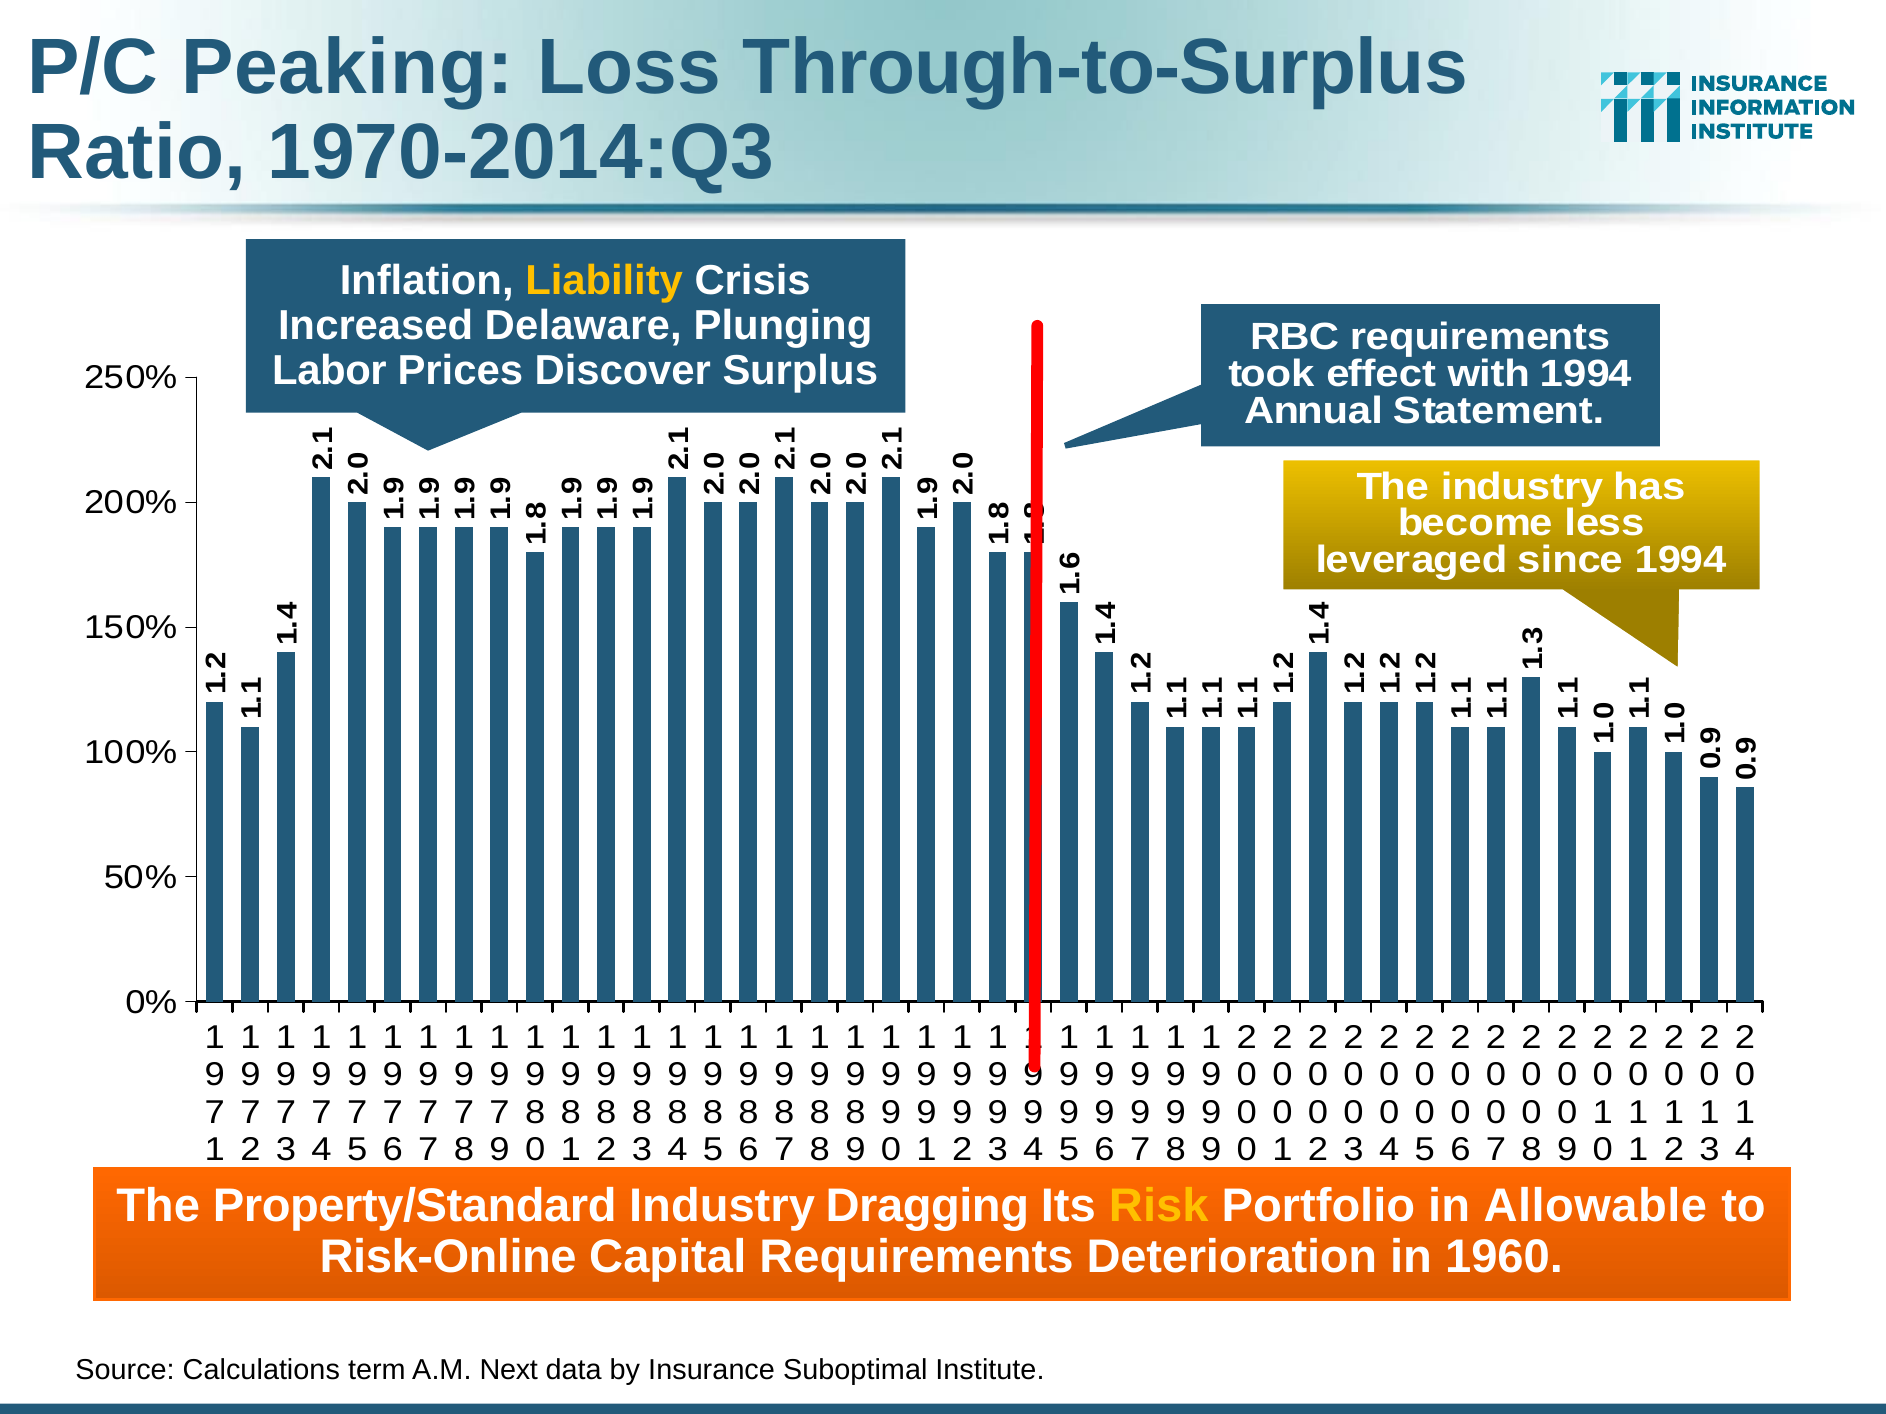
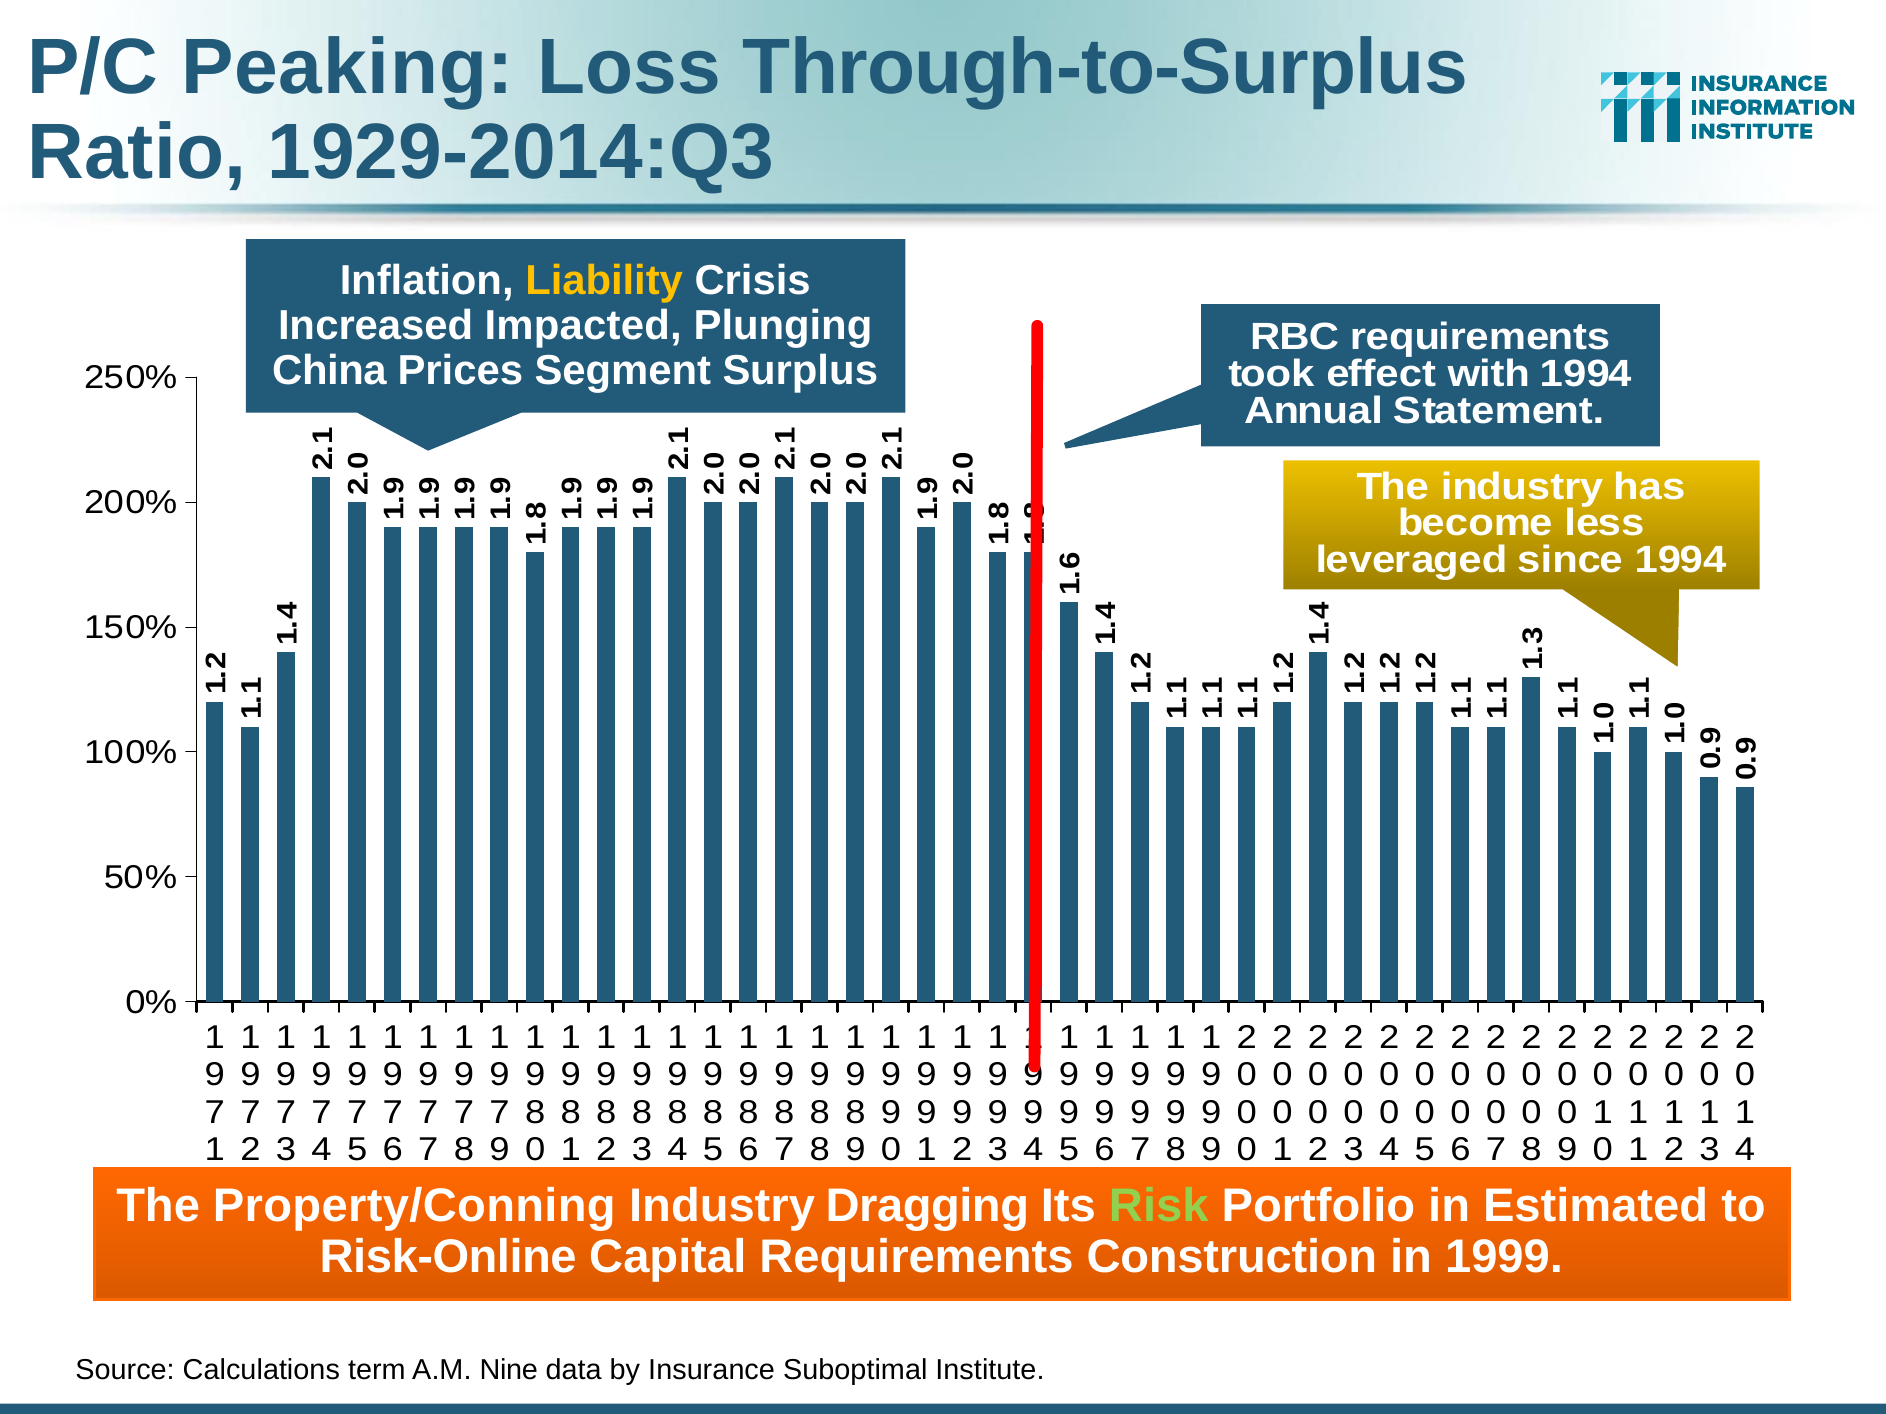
1970-2014:Q3: 1970-2014:Q3 -> 1929-2014:Q3 (521, 152)
Delaware: Delaware -> Impacted (583, 326)
Labor: Labor -> China (330, 371)
Discover: Discover -> Segment (623, 371)
Property/Standard: Property/Standard -> Property/Conning (414, 1207)
Risk colour: yellow -> light green (1159, 1207)
Allowable: Allowable -> Estimated (1596, 1207)
Deterioration: Deterioration -> Construction (1232, 1257)
1960: 1960 -> 1999 (1504, 1257)
Next: Next -> Nine (509, 1371)
